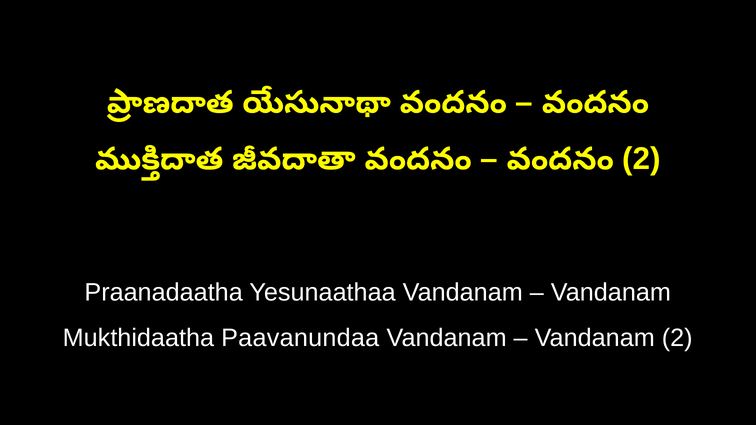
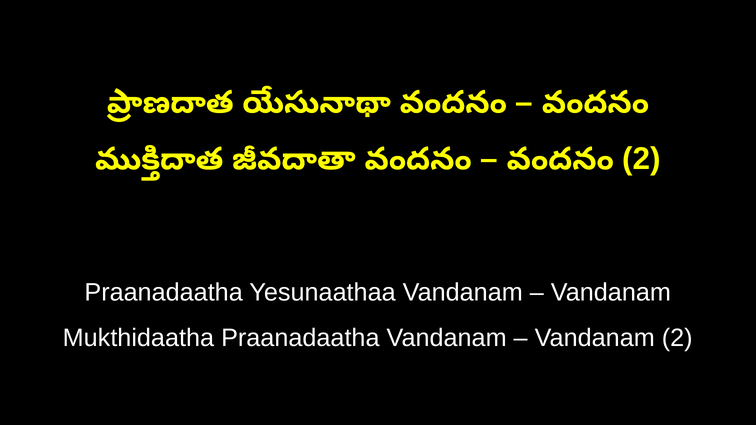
Mukthidaatha Paavanundaa: Paavanundaa -> Praanadaatha (300, 338)
